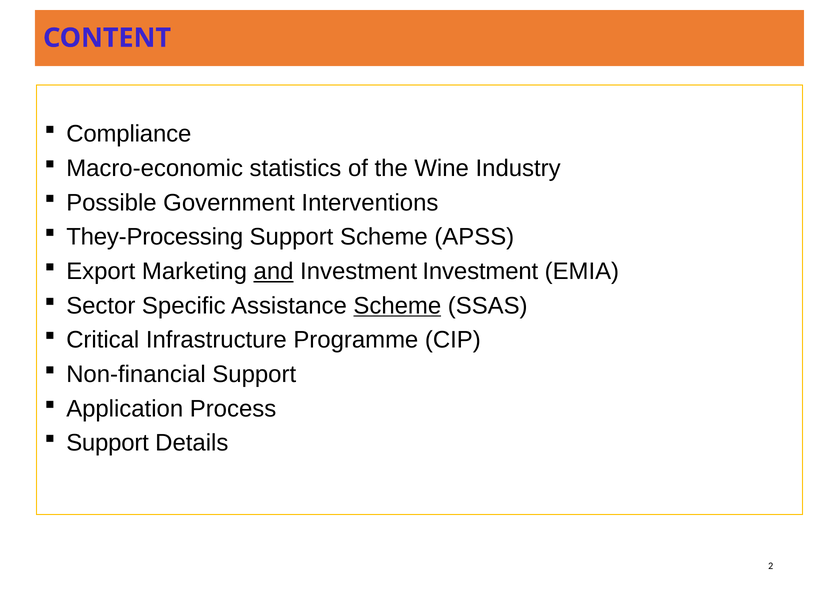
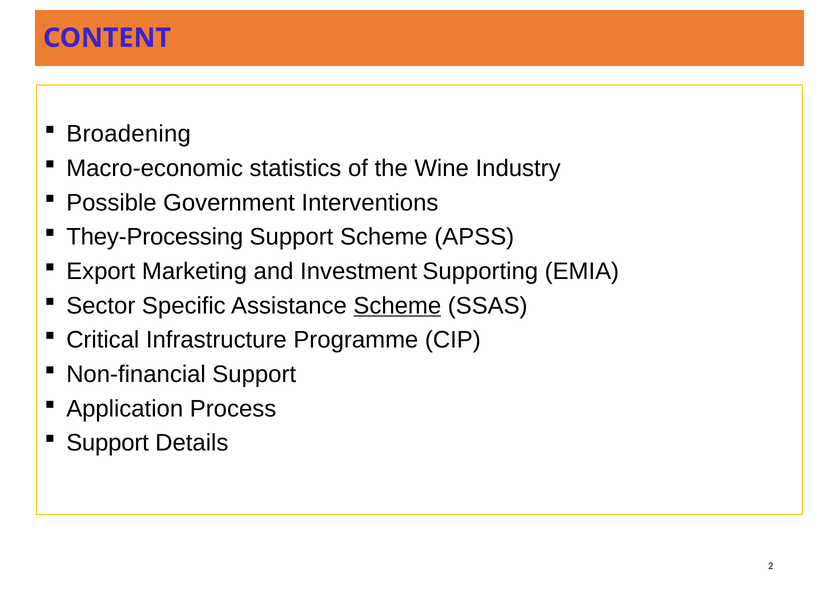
Compliance: Compliance -> Broadening (129, 134)
and underline: present -> none (274, 272)
Investment Investment: Investment -> Supporting (480, 272)
